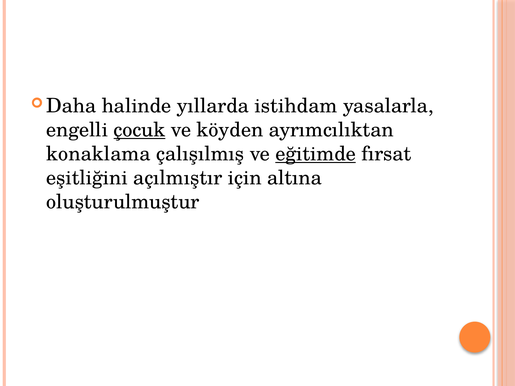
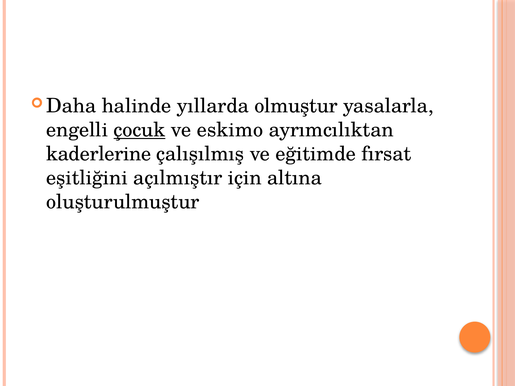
istihdam: istihdam -> olmuştur (296, 106)
köyden: köyden -> eskimo (230, 130)
konaklama: konaklama -> kaderlerine (99, 154)
eğitimde underline: present -> none (316, 154)
